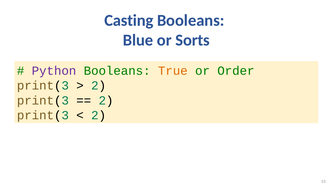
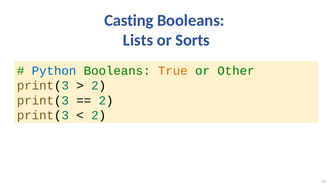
Blue: Blue -> Lists (138, 40)
Python colour: purple -> blue (54, 71)
Order: Order -> Other (236, 71)
